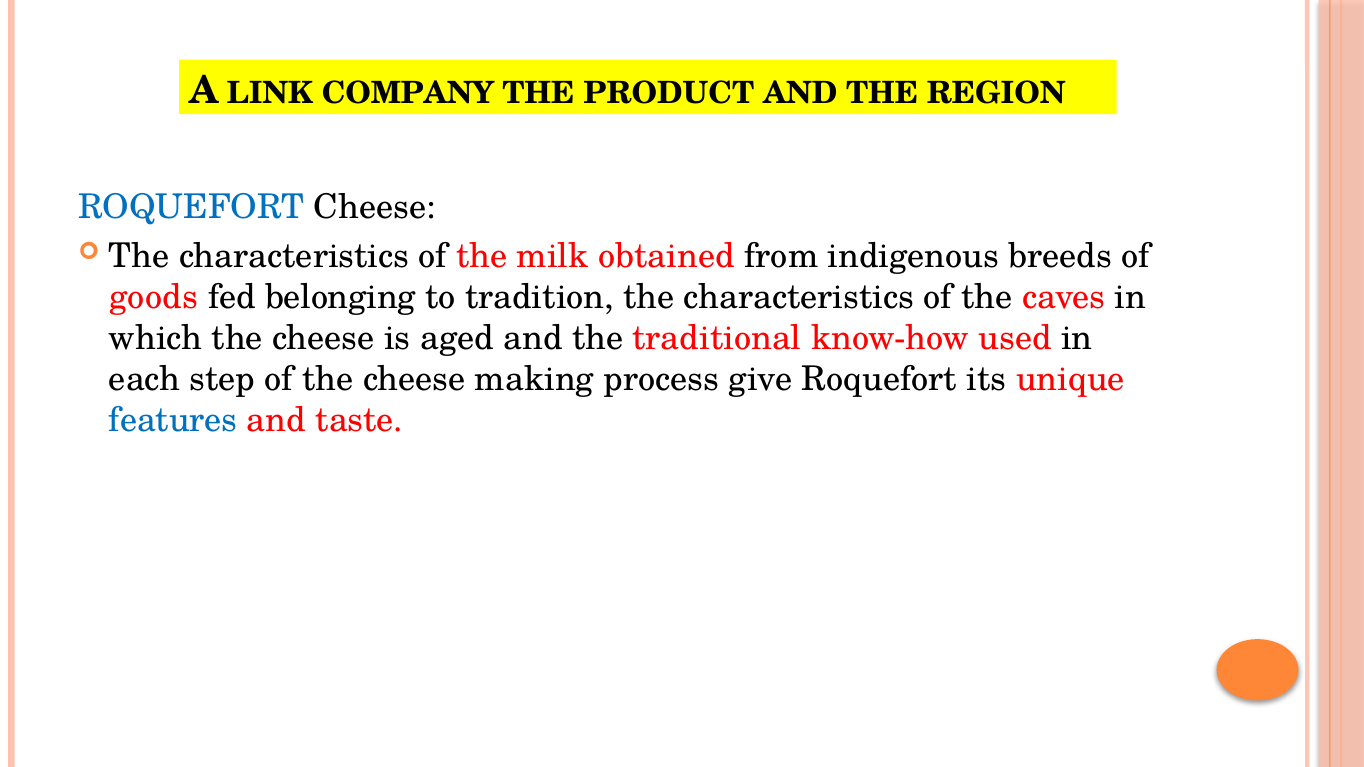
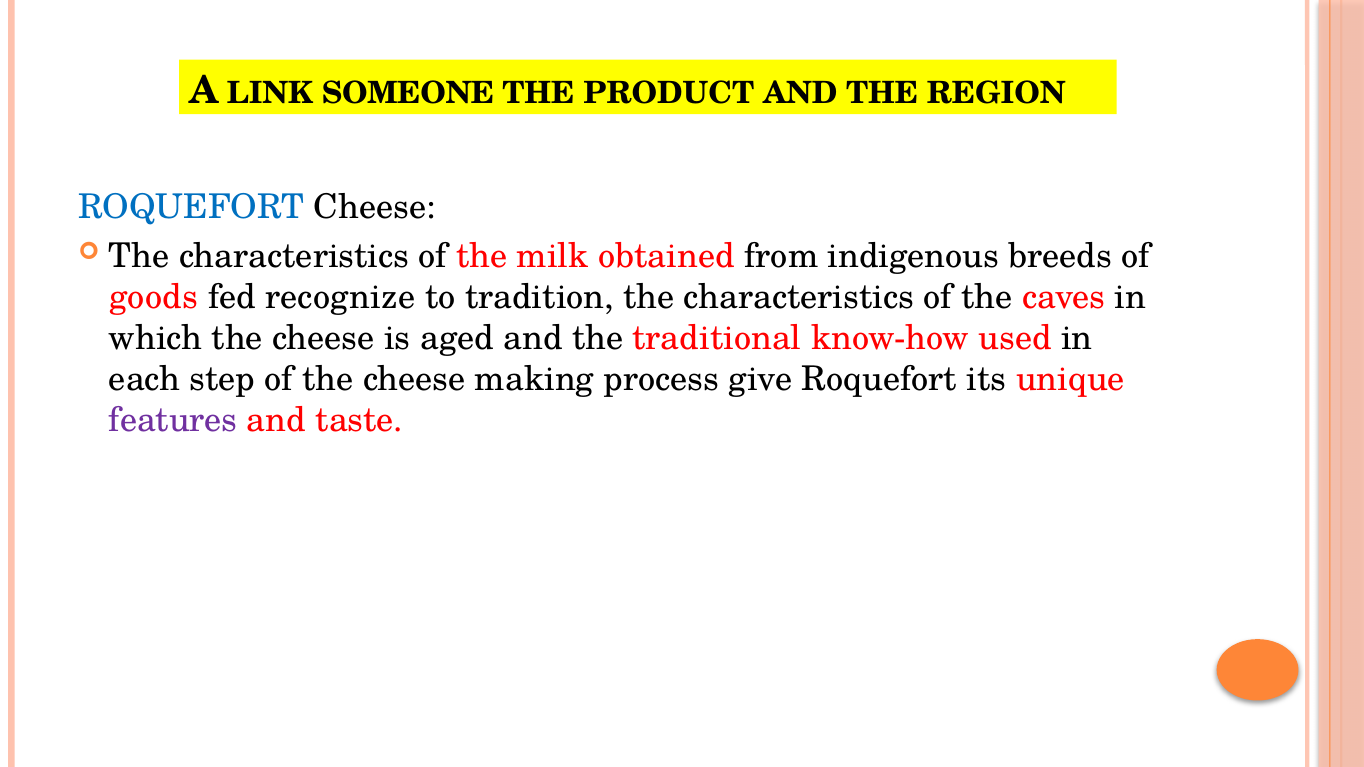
COMPANY: COMPANY -> SOMEONE (408, 93)
belonging: belonging -> recognize (340, 297)
features colour: blue -> purple (173, 420)
